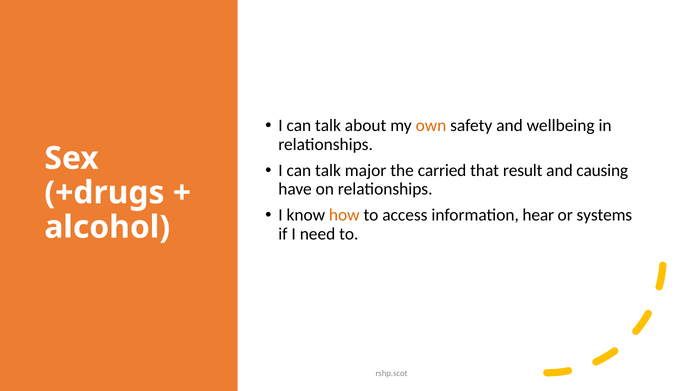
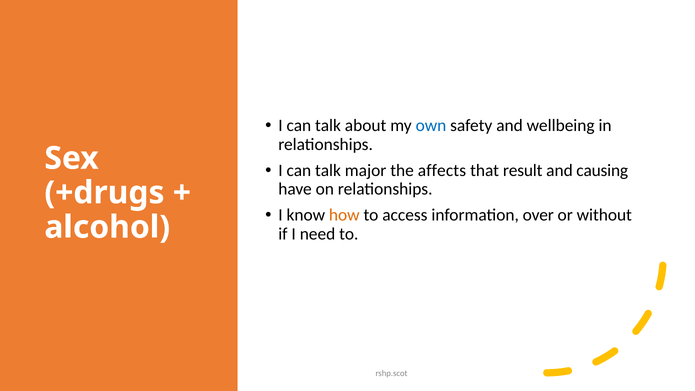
own colour: orange -> blue (431, 126)
carried: carried -> affects (442, 170)
hear: hear -> over (538, 215)
systems: systems -> without (604, 215)
